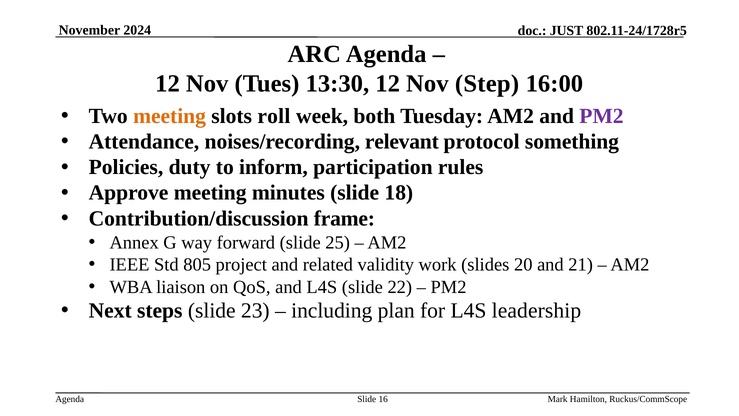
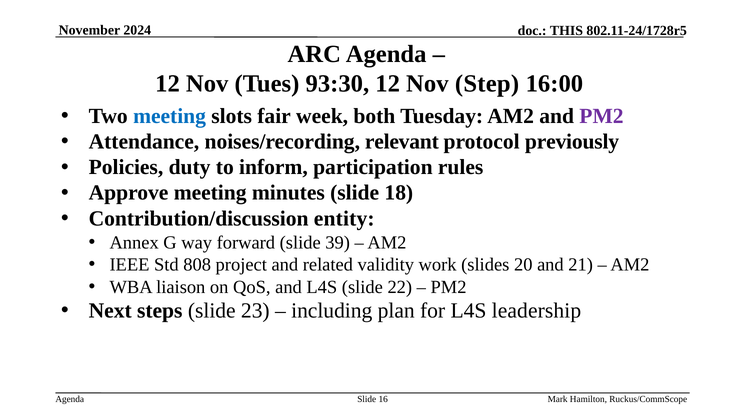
JUST: JUST -> THIS (566, 31)
13:30: 13:30 -> 93:30 (337, 83)
meeting colour: orange -> blue (170, 116)
roll: roll -> fair (274, 116)
something: something -> previously (572, 142)
frame: frame -> entity (344, 218)
25: 25 -> 39 (338, 242)
805: 805 -> 808 (197, 265)
